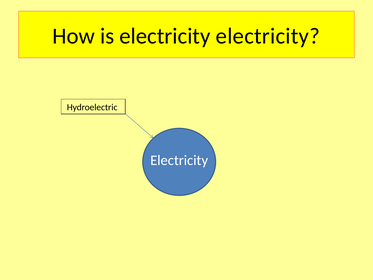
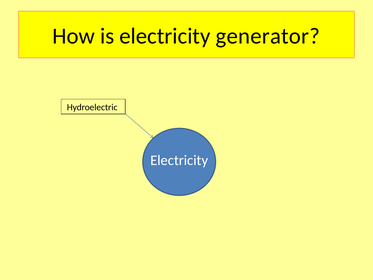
is electricity electricity: electricity -> generator (268, 36)
